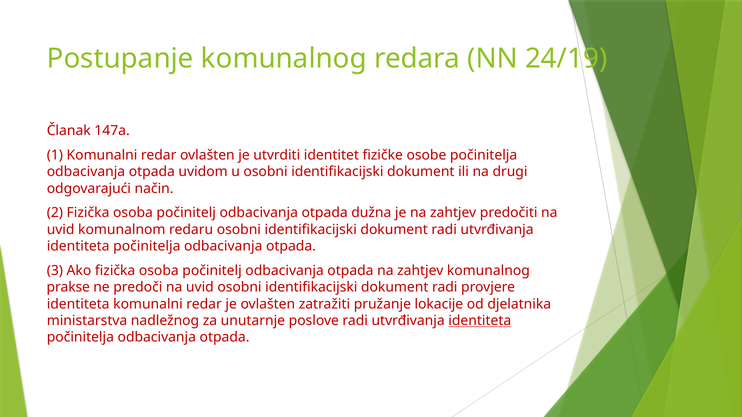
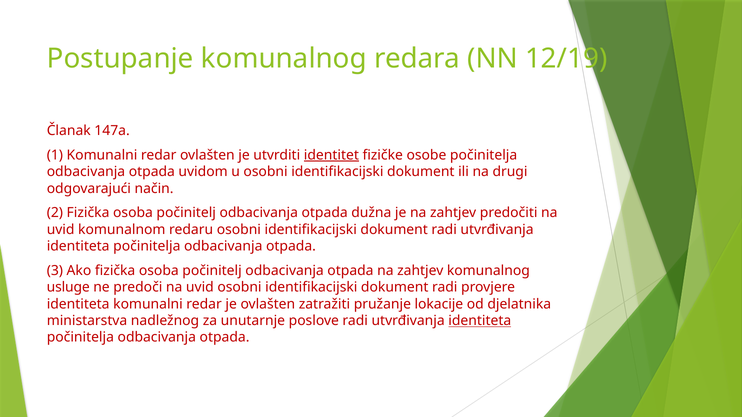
24/19: 24/19 -> 12/19 (566, 59)
identitet underline: none -> present (331, 155)
prakse: prakse -> usluge (68, 288)
